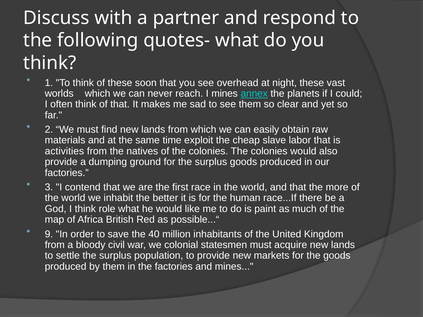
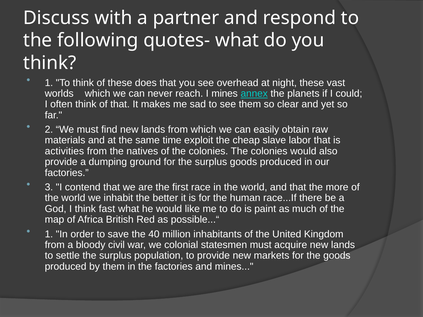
soon: soon -> does (146, 83)
role: role -> fast (107, 209)
9: 9 -> 1 (49, 234)
